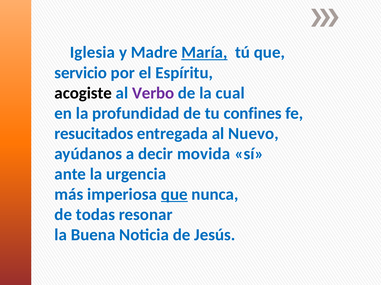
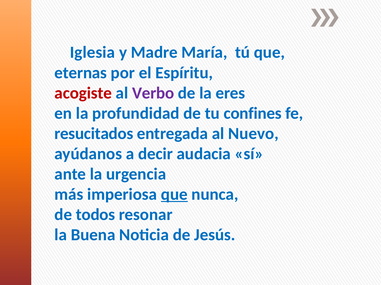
María underline: present -> none (204, 53)
servicio: servicio -> eternas (81, 73)
acogiste colour: black -> red (83, 93)
cual: cual -> eres (230, 93)
movida: movida -> audacia (204, 154)
todas: todas -> todos (96, 215)
